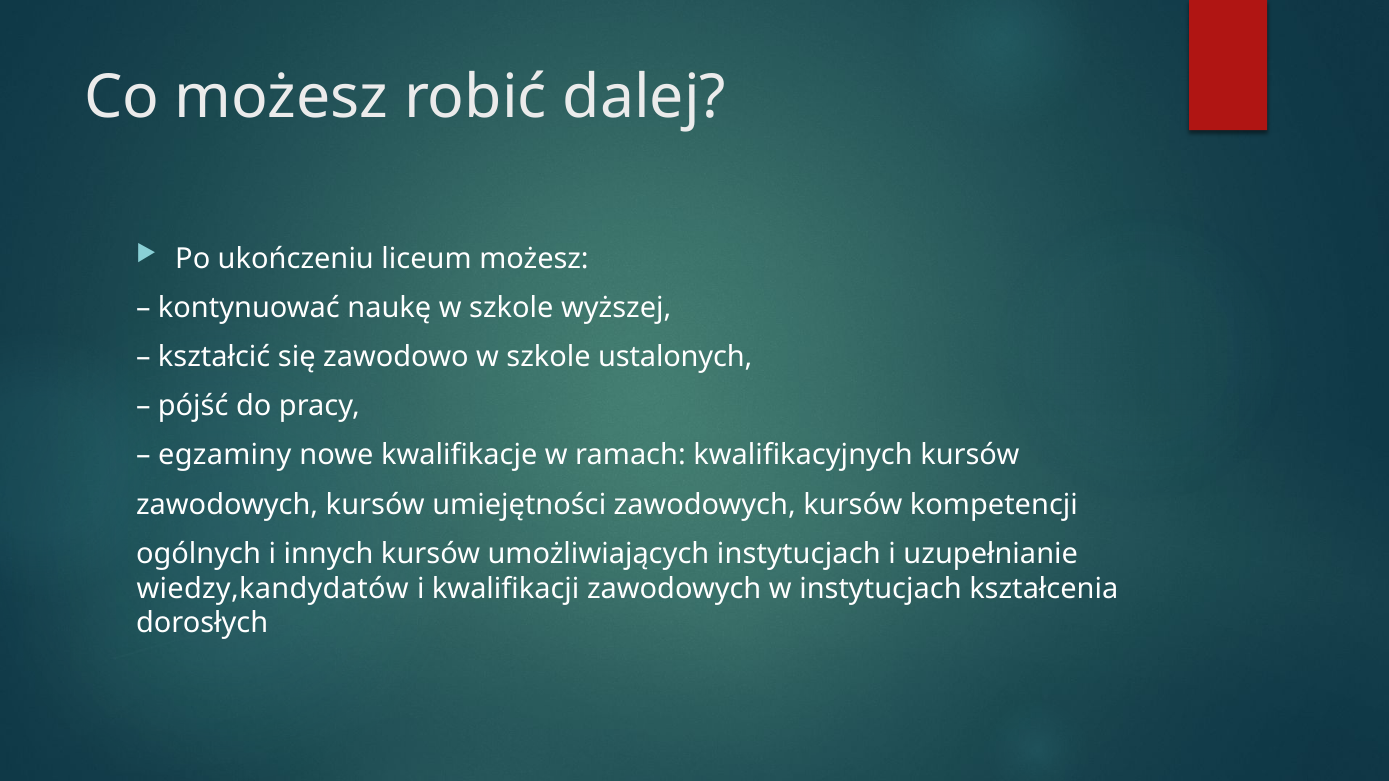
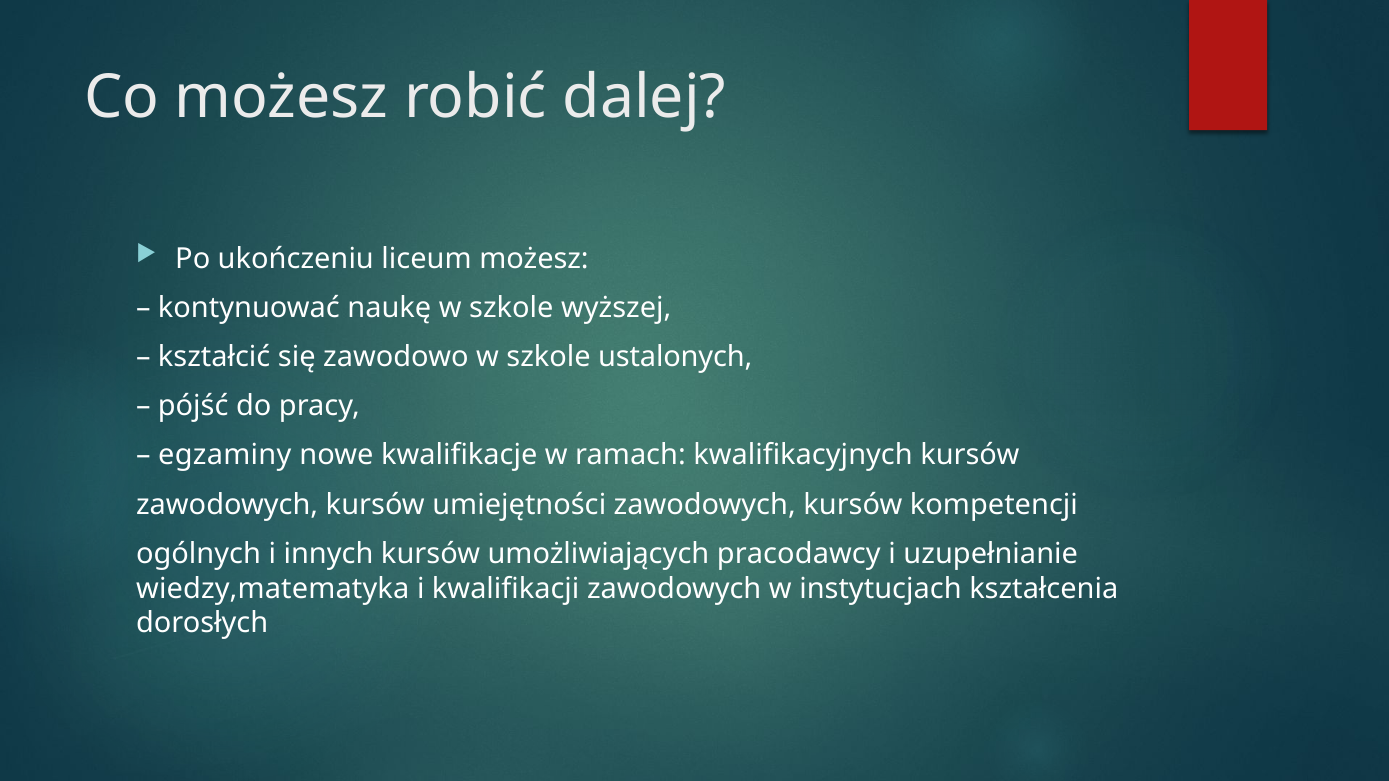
umożliwiających instytucjach: instytucjach -> pracodawcy (799, 554)
wiedzy,kandydatów: wiedzy,kandydatów -> wiedzy,matematyka (273, 589)
